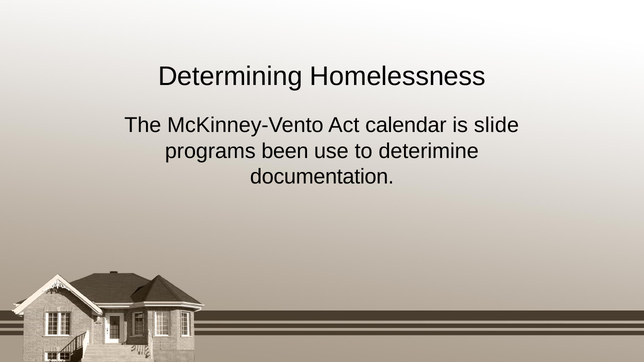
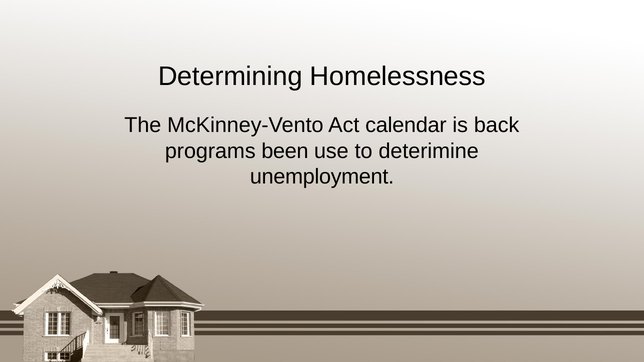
slide: slide -> back (497, 125)
documentation: documentation -> unemployment (322, 177)
